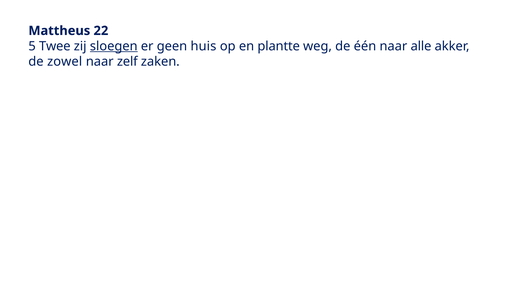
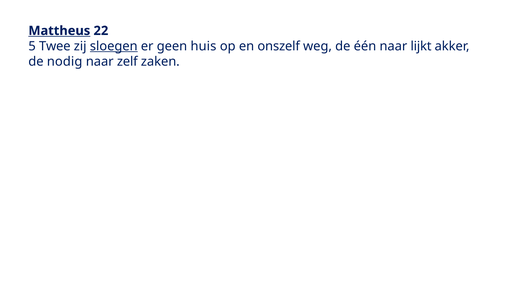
Mattheus underline: none -> present (59, 31)
plantte: plantte -> onszelf (279, 46)
alle: alle -> lijkt (421, 46)
zowel: zowel -> nodig (65, 62)
